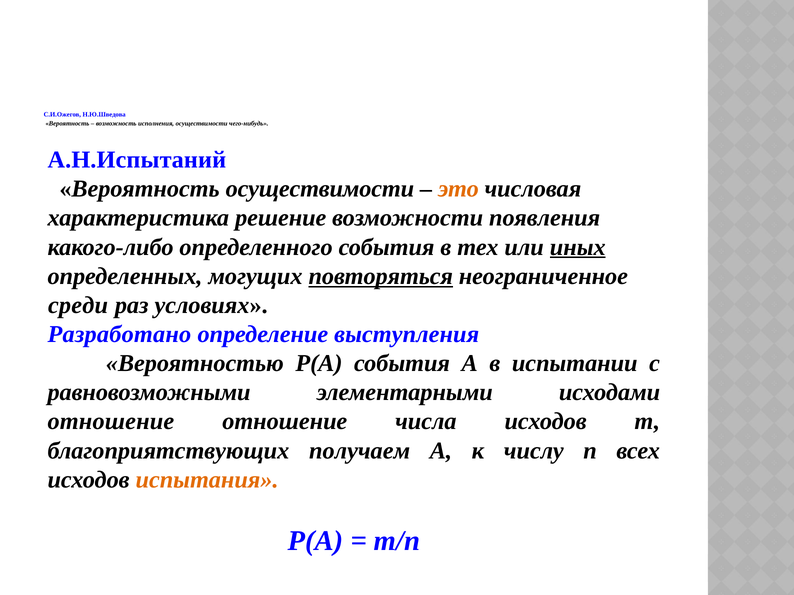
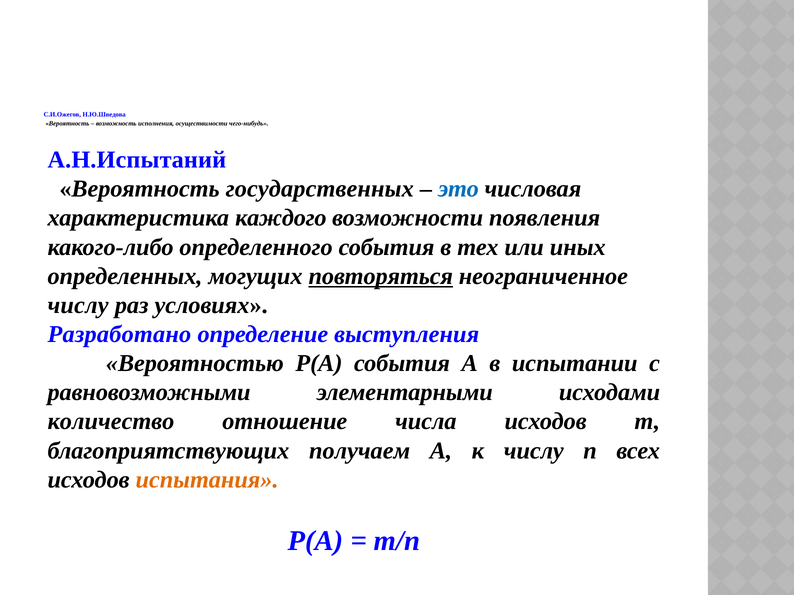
Вероятность осуществимости: осуществимости -> государственных (320, 189)
это colour: orange -> blue (459, 189)
решение: решение -> каждого (281, 218)
иных underline: present -> none (578, 247)
среди: среди -> числу (78, 305)
отношение: отношение -> количество (111, 422)
